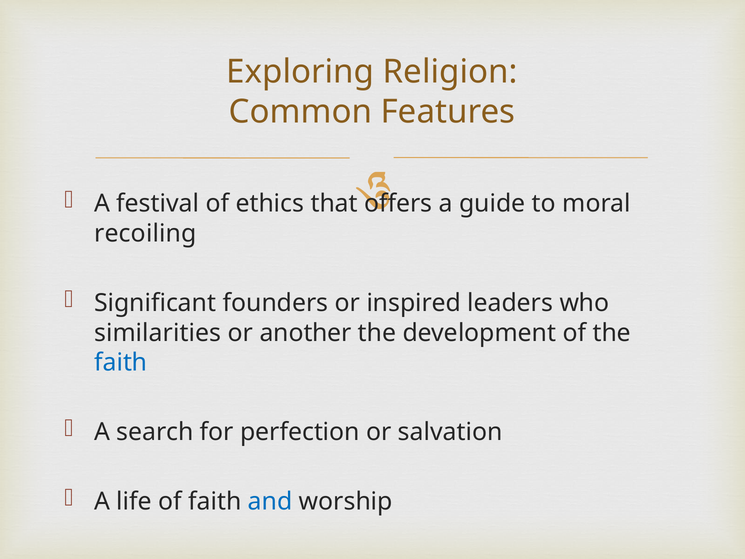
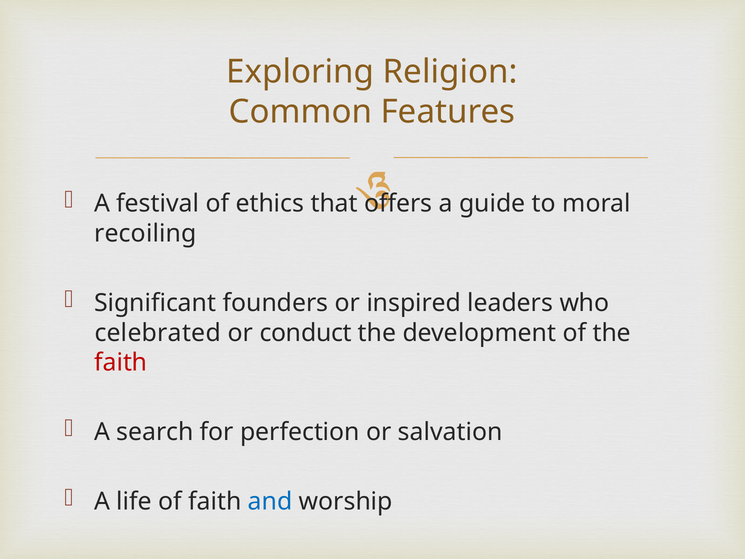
similarities: similarities -> celebrated (158, 333)
another: another -> conduct (306, 333)
faith colour: blue -> red (121, 362)
